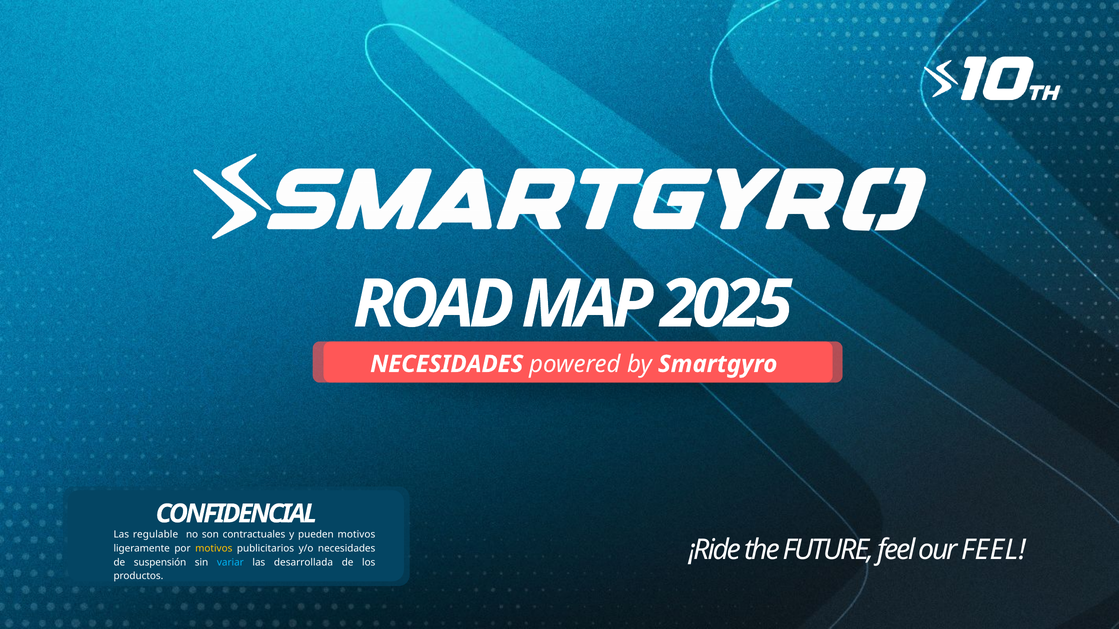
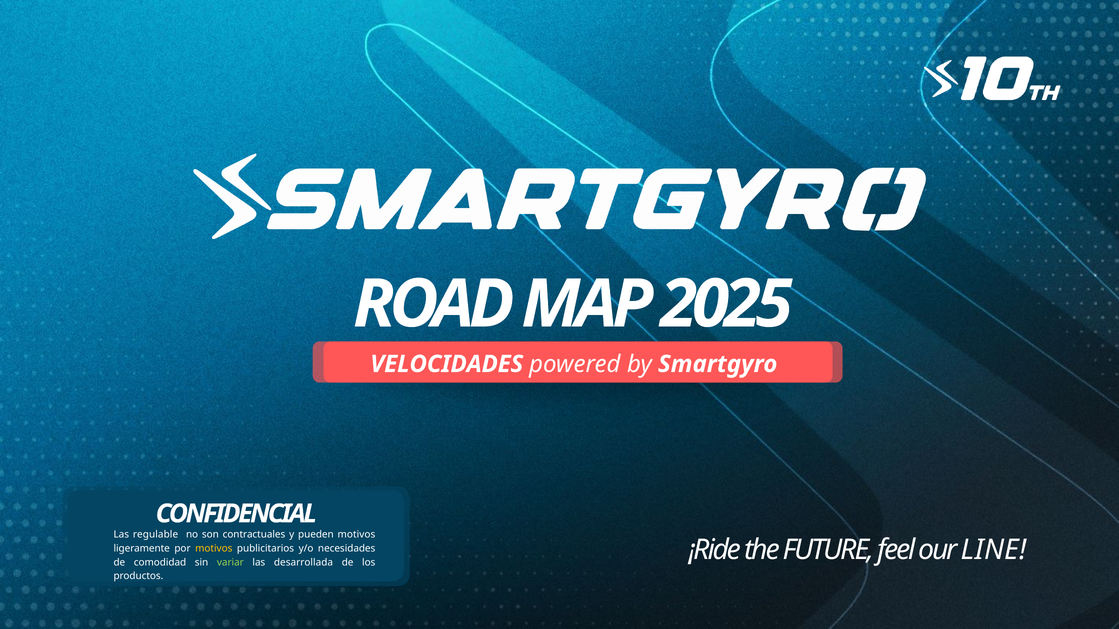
NECESIDADES: NECESIDADES -> VELOCIDADES (447, 364)
our FEEL: FEEL -> LINE (994, 550)
suspensión: suspensión -> comodidad (160, 563)
variar colour: light blue -> light green (230, 563)
